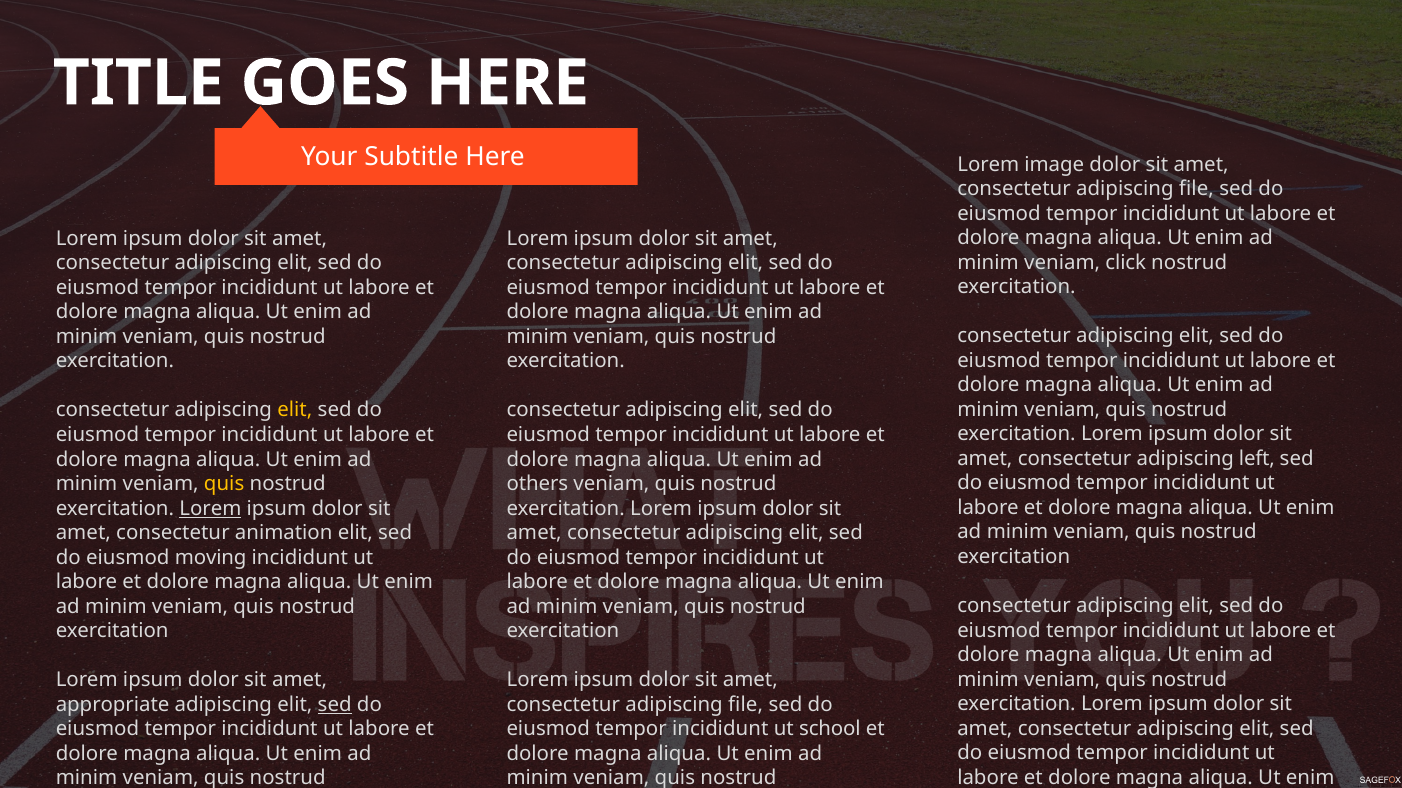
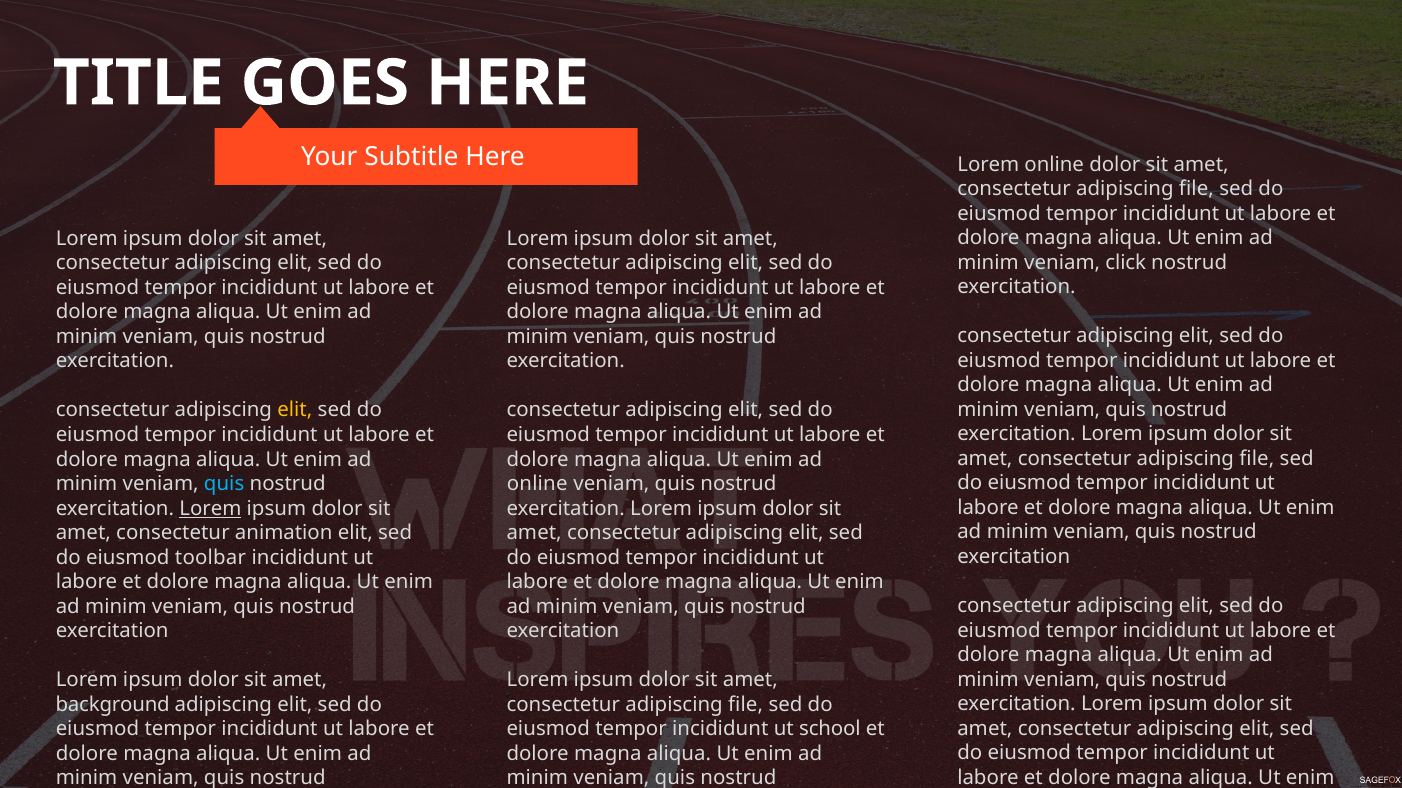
Lorem image: image -> online (1054, 164)
left: left -> file (1257, 459)
quis colour: yellow -> light blue (224, 484)
others: others -> online (537, 484)
moving: moving -> toolbar (210, 558)
appropriate: appropriate -> background (113, 705)
sed underline: present -> none (335, 705)
